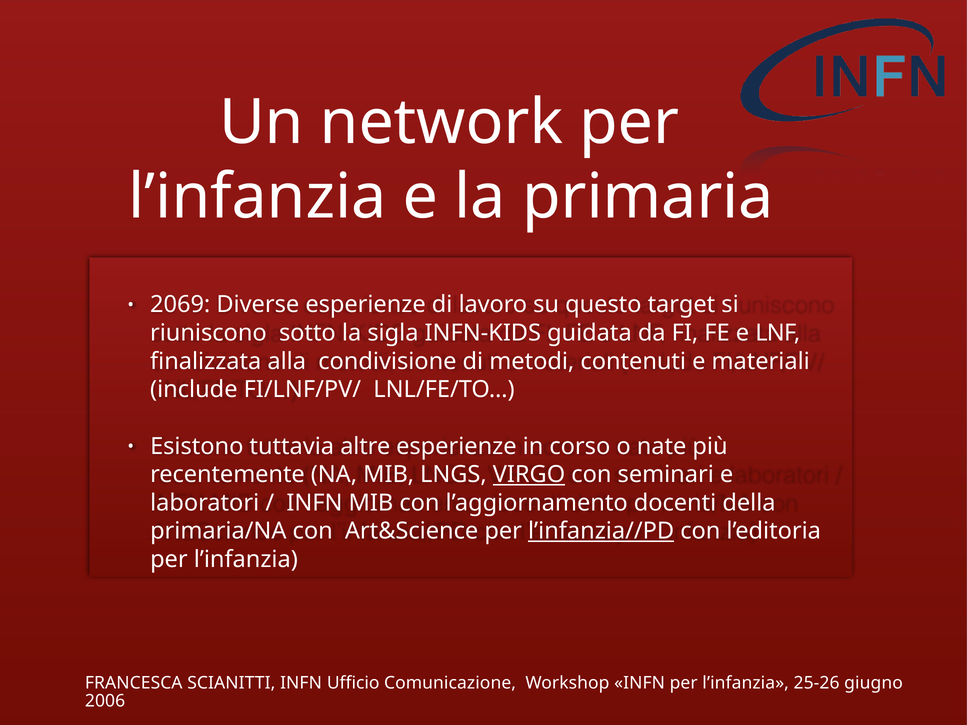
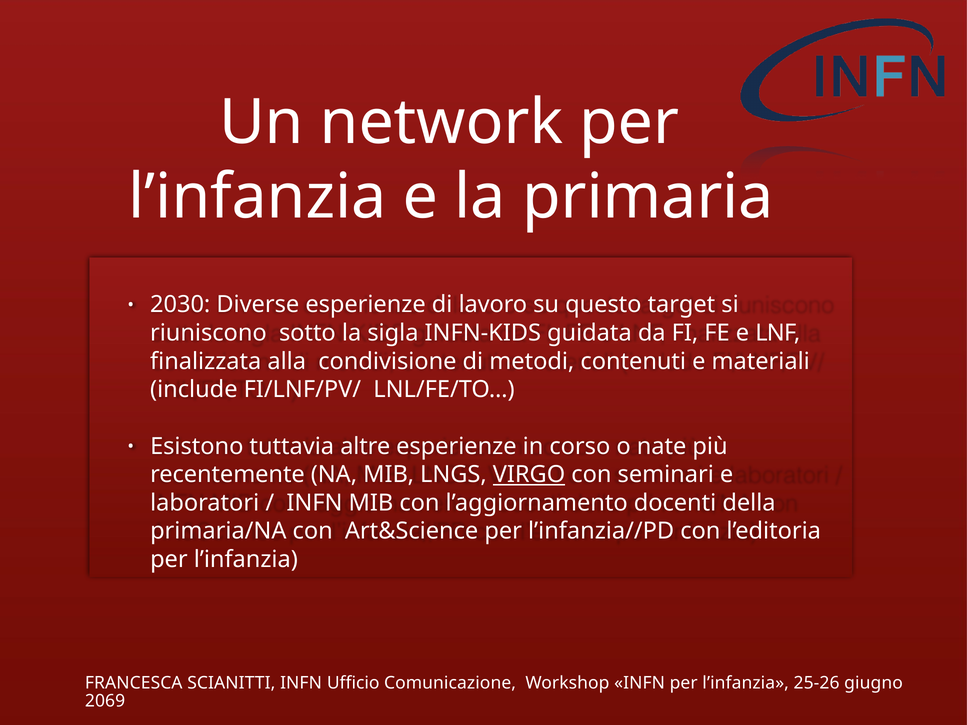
2069: 2069 -> 2030 (180, 305)
l’infanzia//PD underline: present -> none (601, 531)
2006: 2006 -> 2069 (105, 701)
